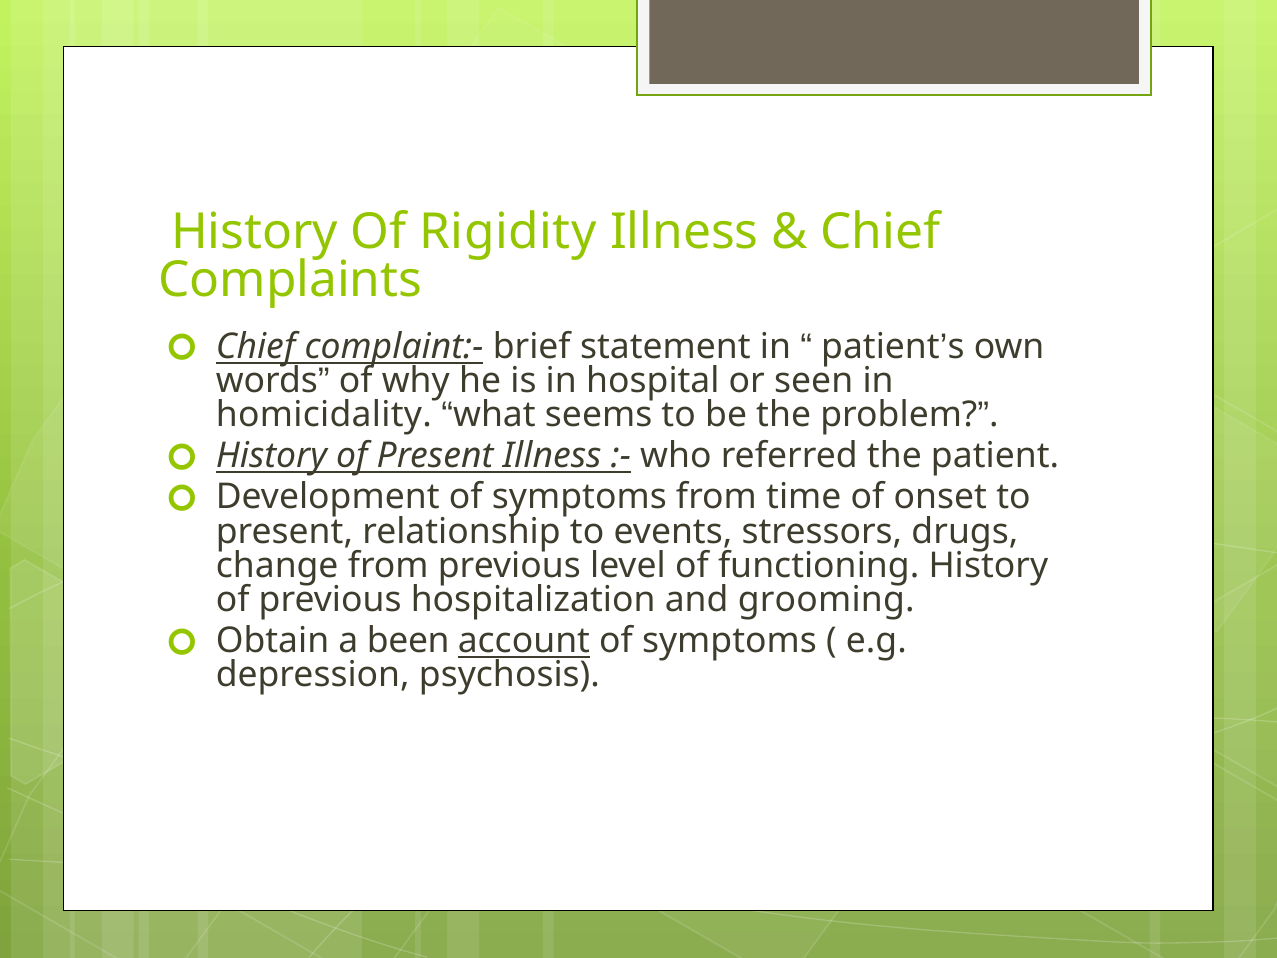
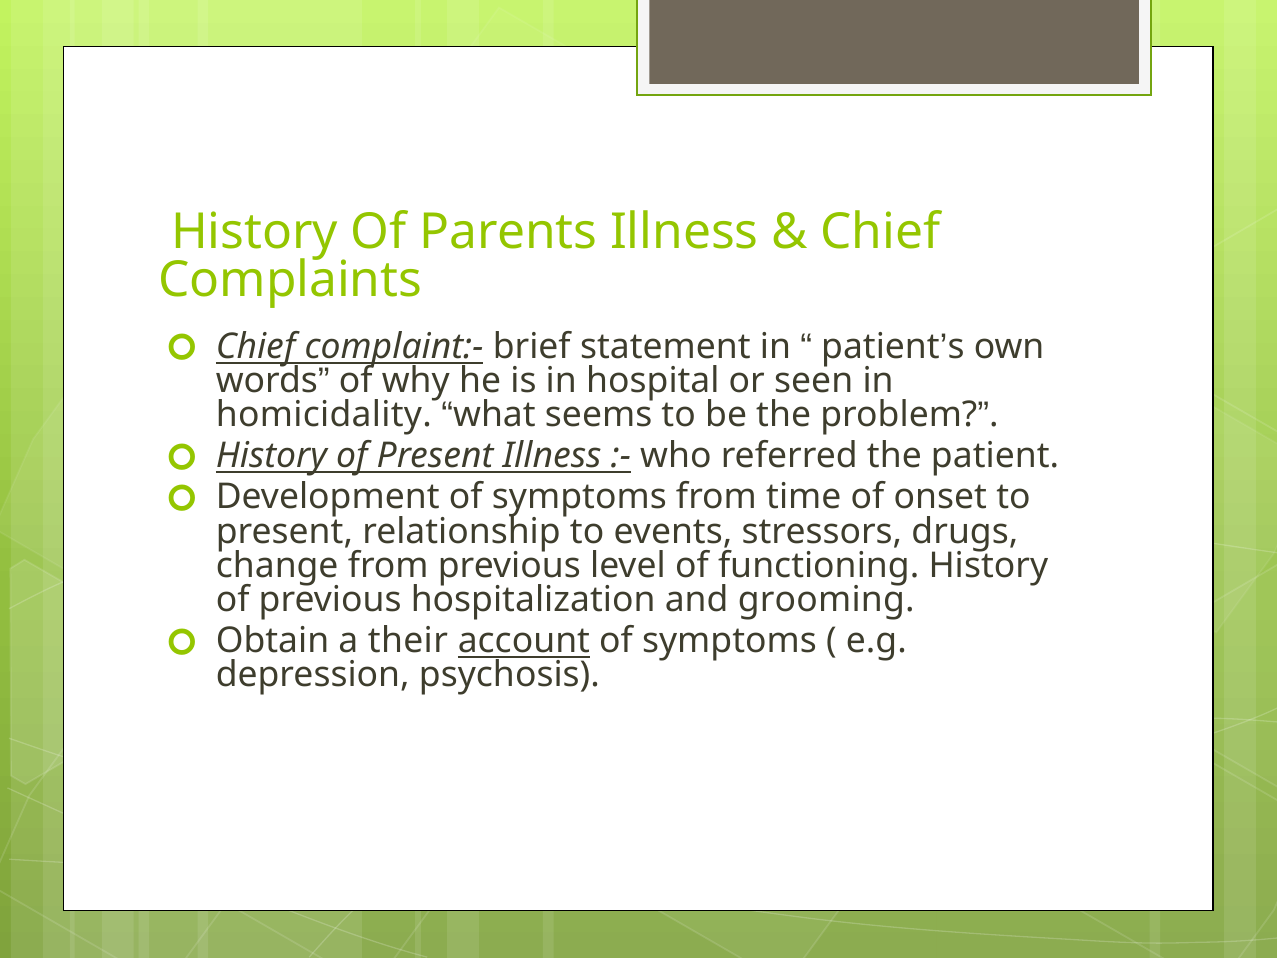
Rigidity: Rigidity -> Parents (508, 233)
been: been -> their (408, 641)
